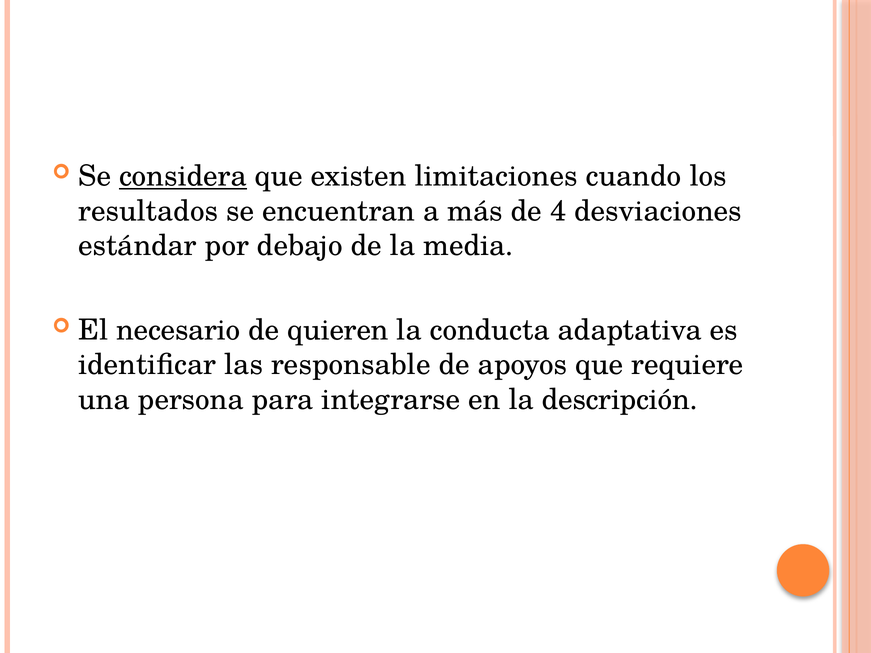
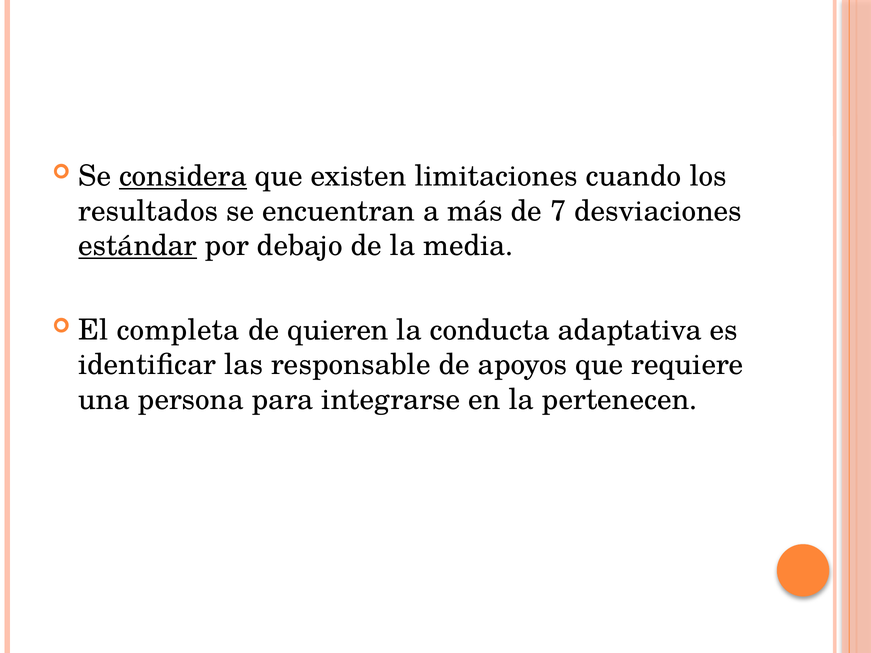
4: 4 -> 7 (558, 211)
estándar underline: none -> present (138, 246)
necesario: necesario -> completa (178, 330)
descripción: descripción -> pertenecen (620, 400)
